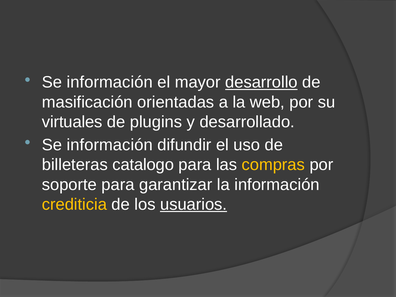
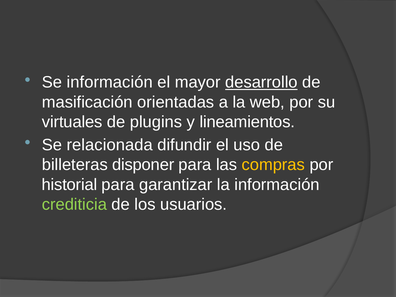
desarrollado: desarrollado -> lineamientos (247, 122)
información: información -> relacionada (110, 145)
catalogo: catalogo -> disponer (143, 165)
soporte: soporte -> historial (69, 185)
crediticia colour: yellow -> light green (74, 204)
usuarios underline: present -> none (194, 204)
